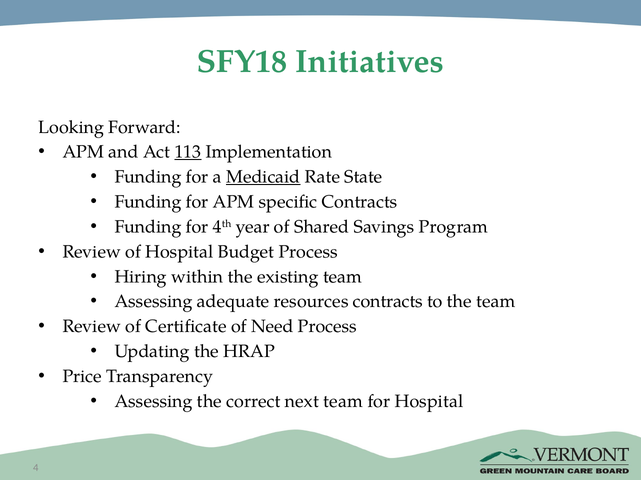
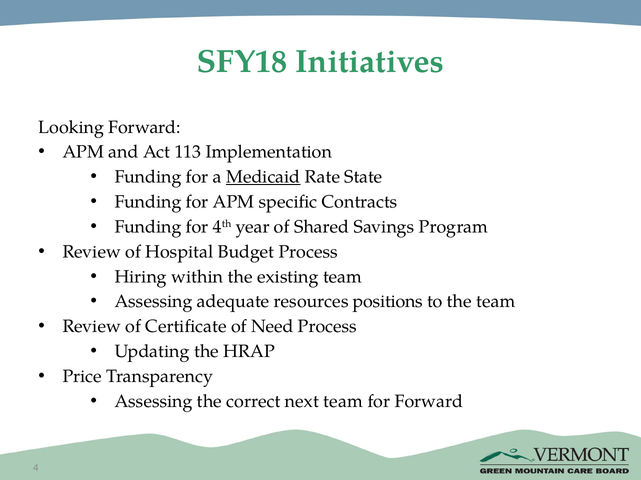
113 underline: present -> none (188, 152)
resources contracts: contracts -> positions (388, 302)
for Hospital: Hospital -> Forward (429, 402)
